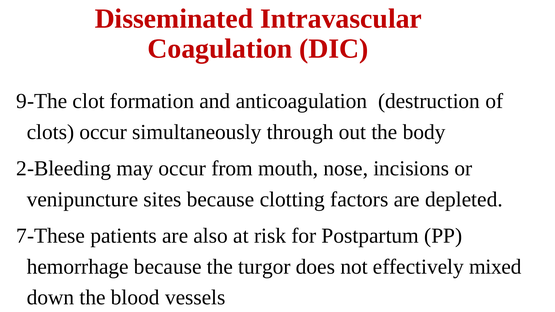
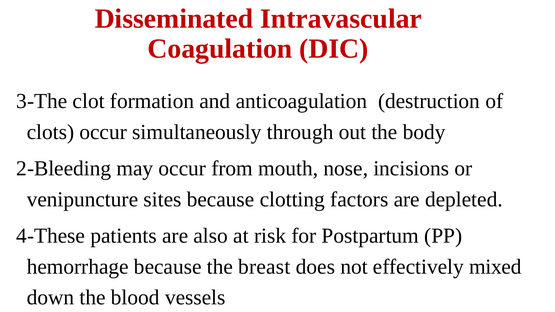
9-The: 9-The -> 3-The (42, 101)
7-These: 7-These -> 4-These (51, 236)
turgor: turgor -> breast (264, 267)
